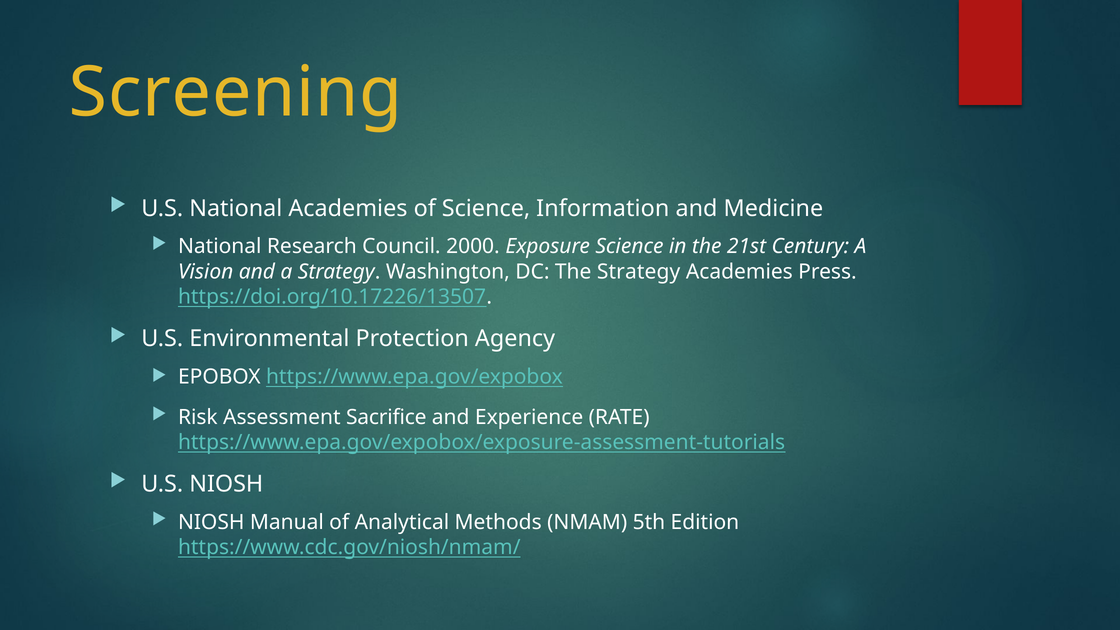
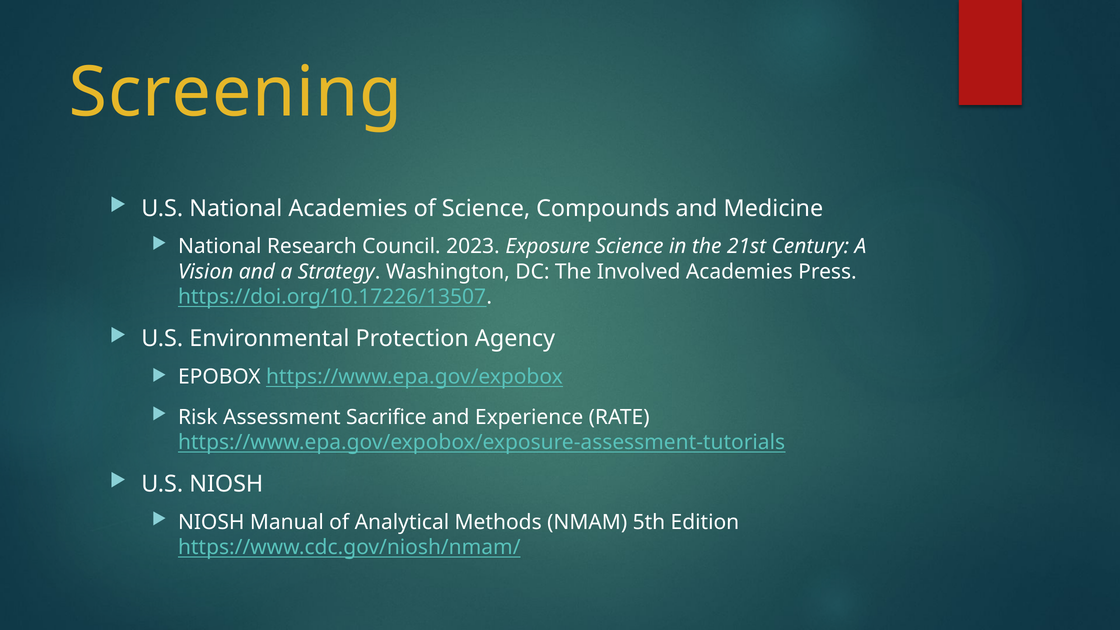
Information: Information -> Compounds (603, 208)
2000: 2000 -> 2023 (473, 247)
The Strategy: Strategy -> Involved (639, 272)
